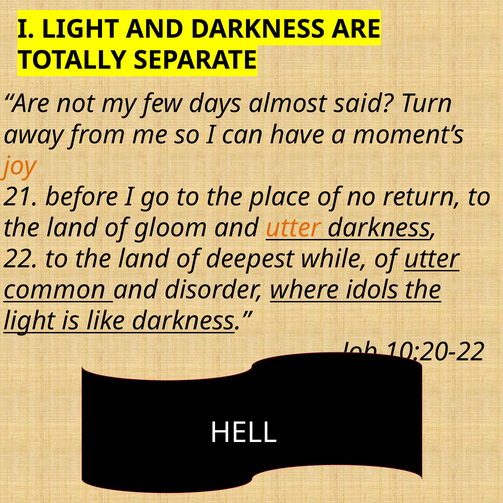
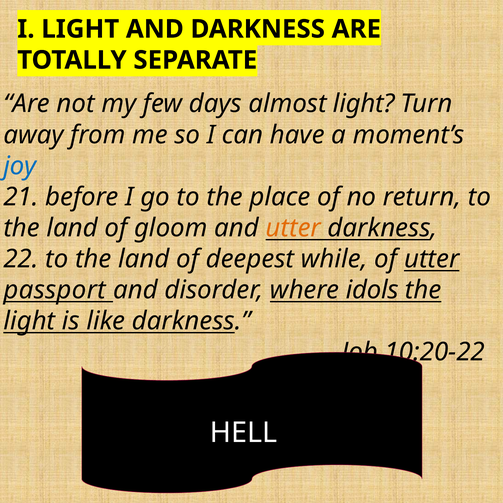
almost said: said -> light (364, 104)
joy colour: orange -> blue (20, 166)
common: common -> passport (55, 290)
